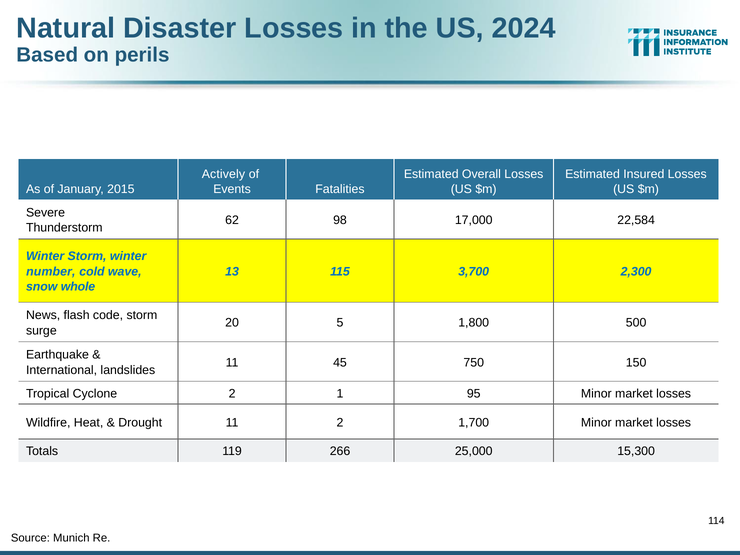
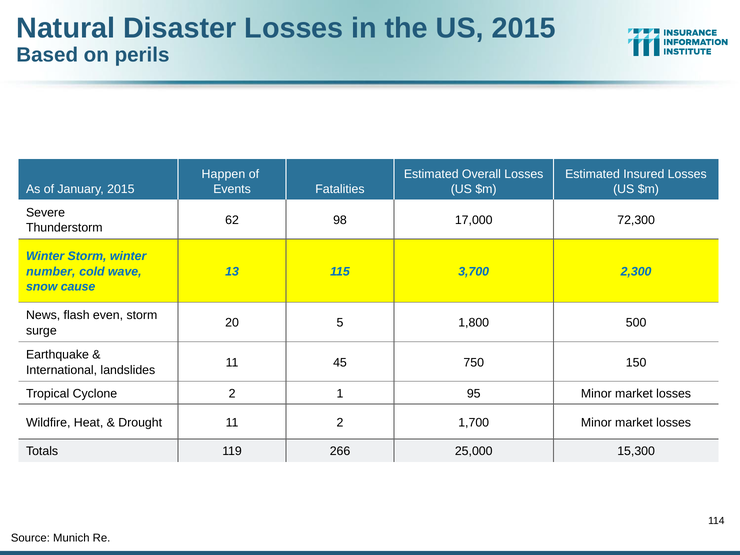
US 2024: 2024 -> 2015 (524, 28)
Actively: Actively -> Happen (223, 174)
22,584: 22,584 -> 72,300 (636, 220)
whole: whole -> cause (78, 287)
code: code -> even (108, 315)
